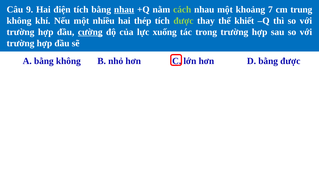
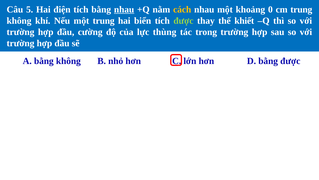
9: 9 -> 5 (30, 10)
cách colour: light green -> yellow (182, 10)
7: 7 -> 0 (270, 10)
một nhiều: nhiều -> trung (104, 21)
thép: thép -> biển (143, 21)
cường underline: present -> none (90, 32)
xuống: xuống -> thùng (165, 32)
